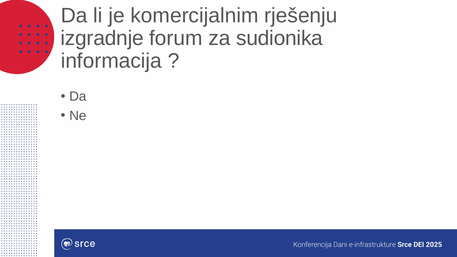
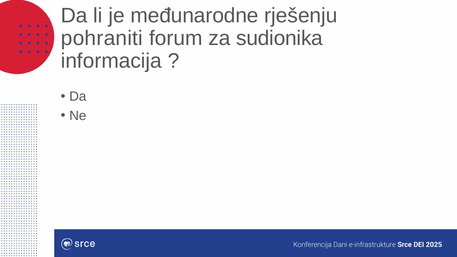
komercijalnim: komercijalnim -> međunarodne (195, 16)
izgradnje: izgradnje -> pohraniti (102, 38)
